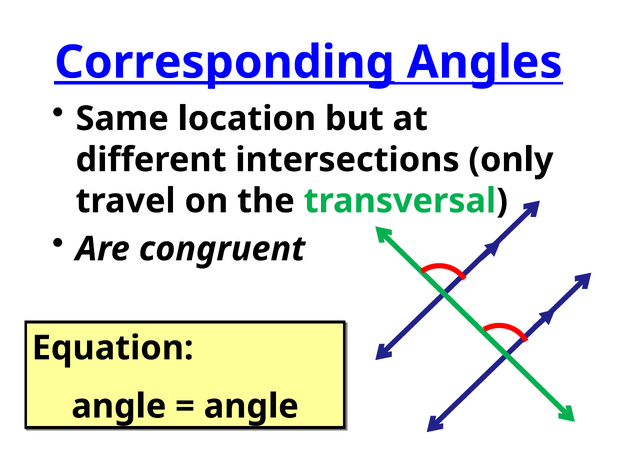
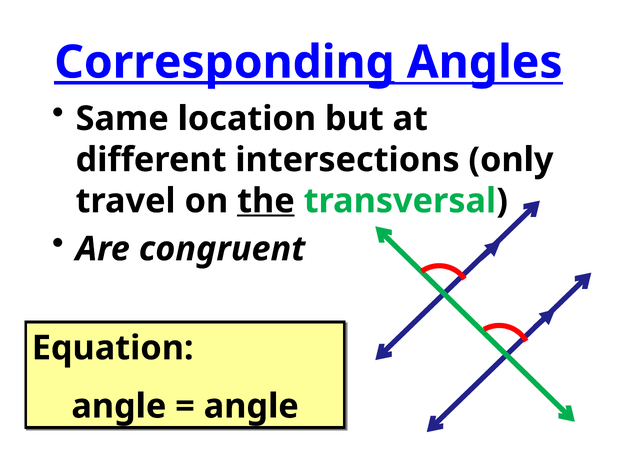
the underline: none -> present (266, 201)
